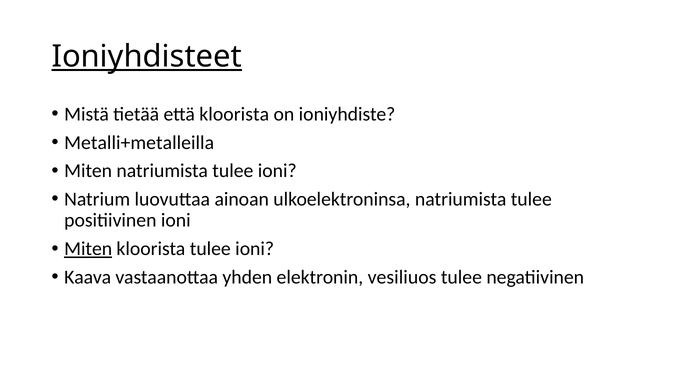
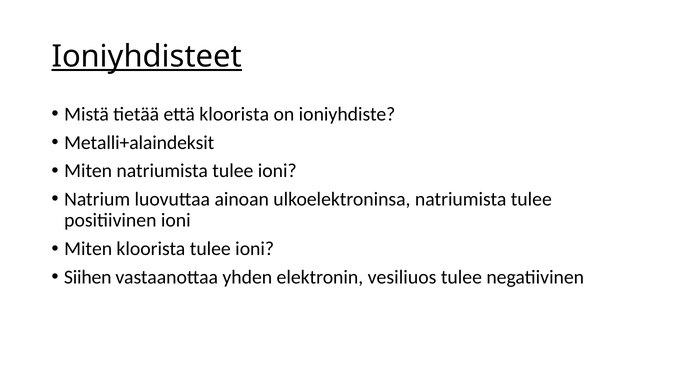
Metalli+metalleilla: Metalli+metalleilla -> Metalli+alaindeksit (139, 143)
Miten underline: present -> none (88, 249)
Kaava: Kaava -> Siihen (88, 277)
